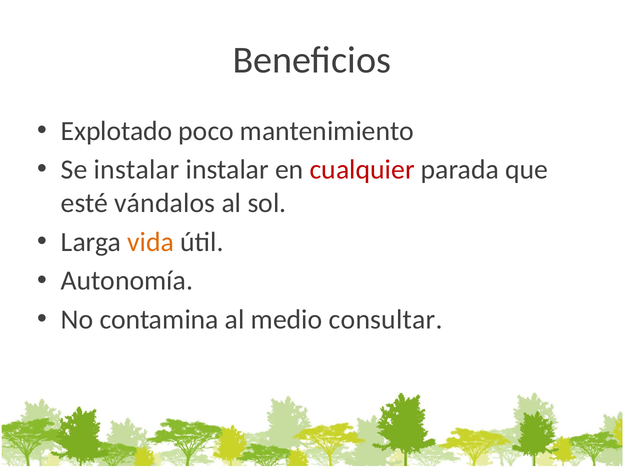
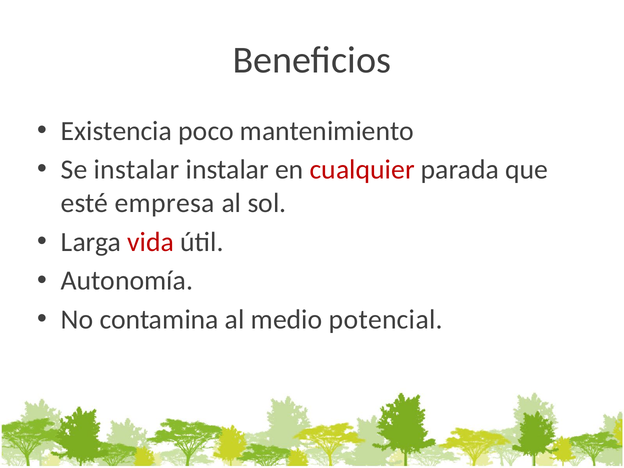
Explotado: Explotado -> Existencia (116, 131)
vándalos: vándalos -> empresa (165, 203)
vida colour: orange -> red (151, 242)
consultar: consultar -> potencial (386, 320)
